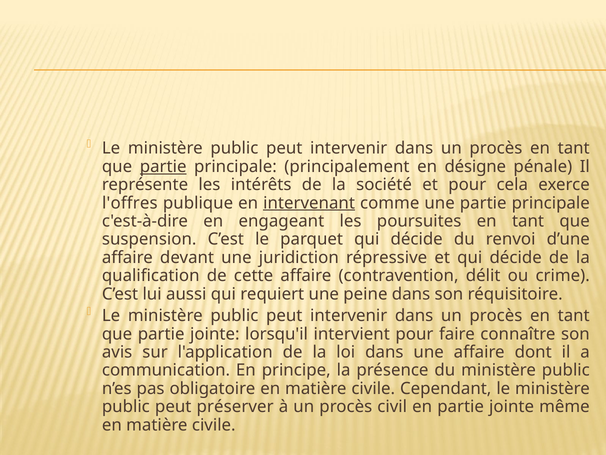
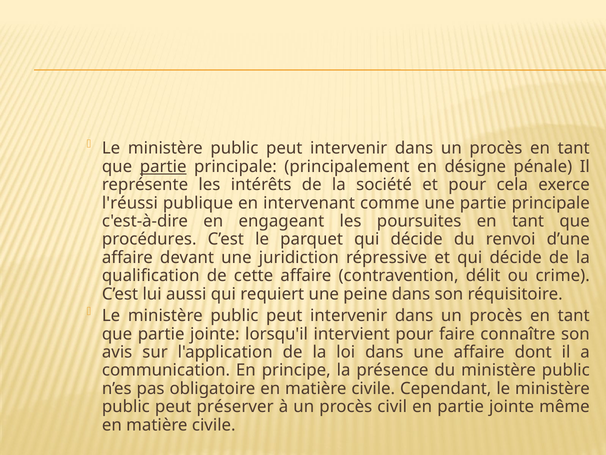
l'offres: l'offres -> l'réussi (130, 203)
intervenant underline: present -> none (309, 203)
suspension: suspension -> procédures (149, 239)
